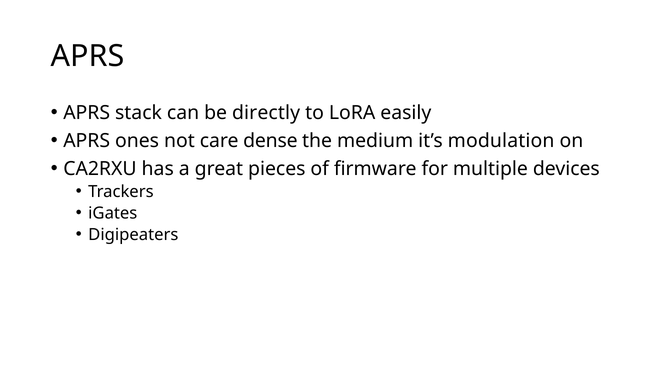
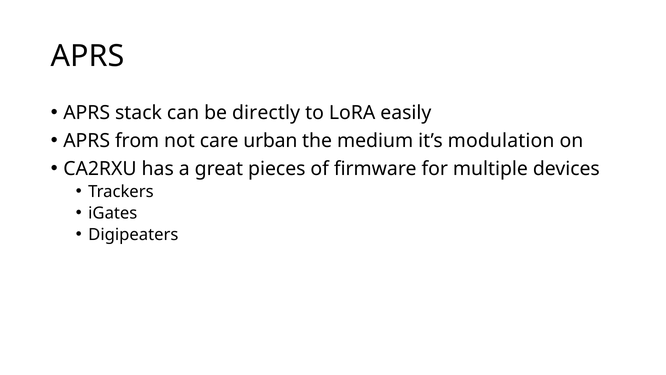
ones: ones -> from (137, 141)
dense: dense -> urban (270, 141)
